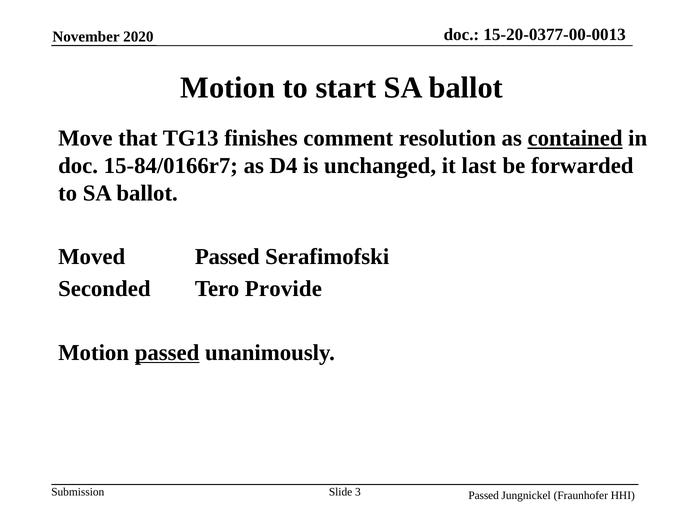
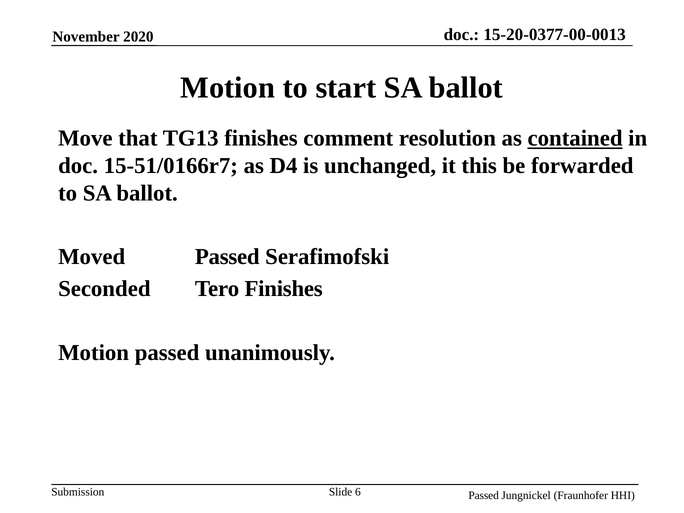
15-84/0166r7: 15-84/0166r7 -> 15-51/0166r7 (171, 166)
last: last -> this (479, 166)
Tero Provide: Provide -> Finishes (284, 289)
passed underline: present -> none (167, 353)
3: 3 -> 6 (358, 492)
